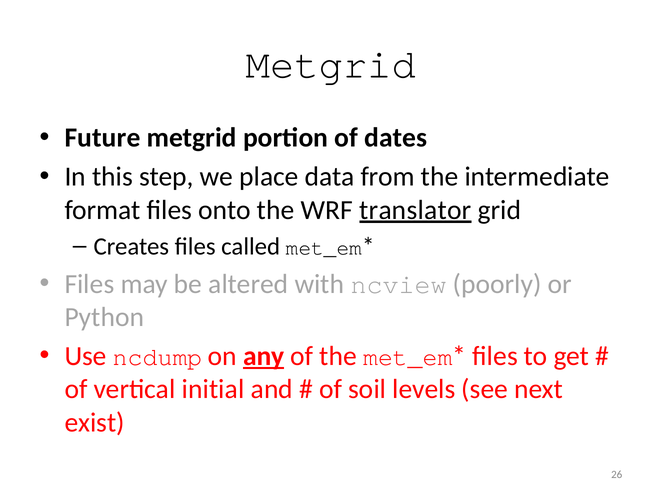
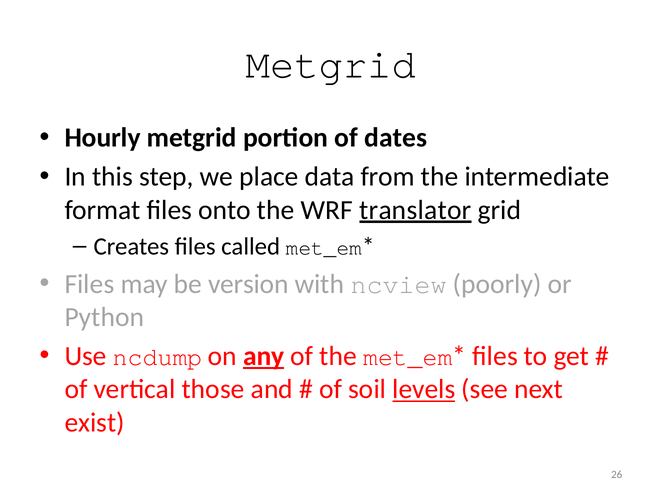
Future: Future -> Hourly (103, 138)
altered: altered -> version (248, 284)
initial: initial -> those (213, 389)
levels underline: none -> present (424, 389)
